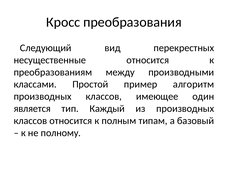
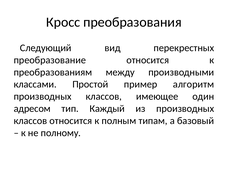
несущественные: несущественные -> преобразование (50, 60)
является: является -> адресом (32, 109)
